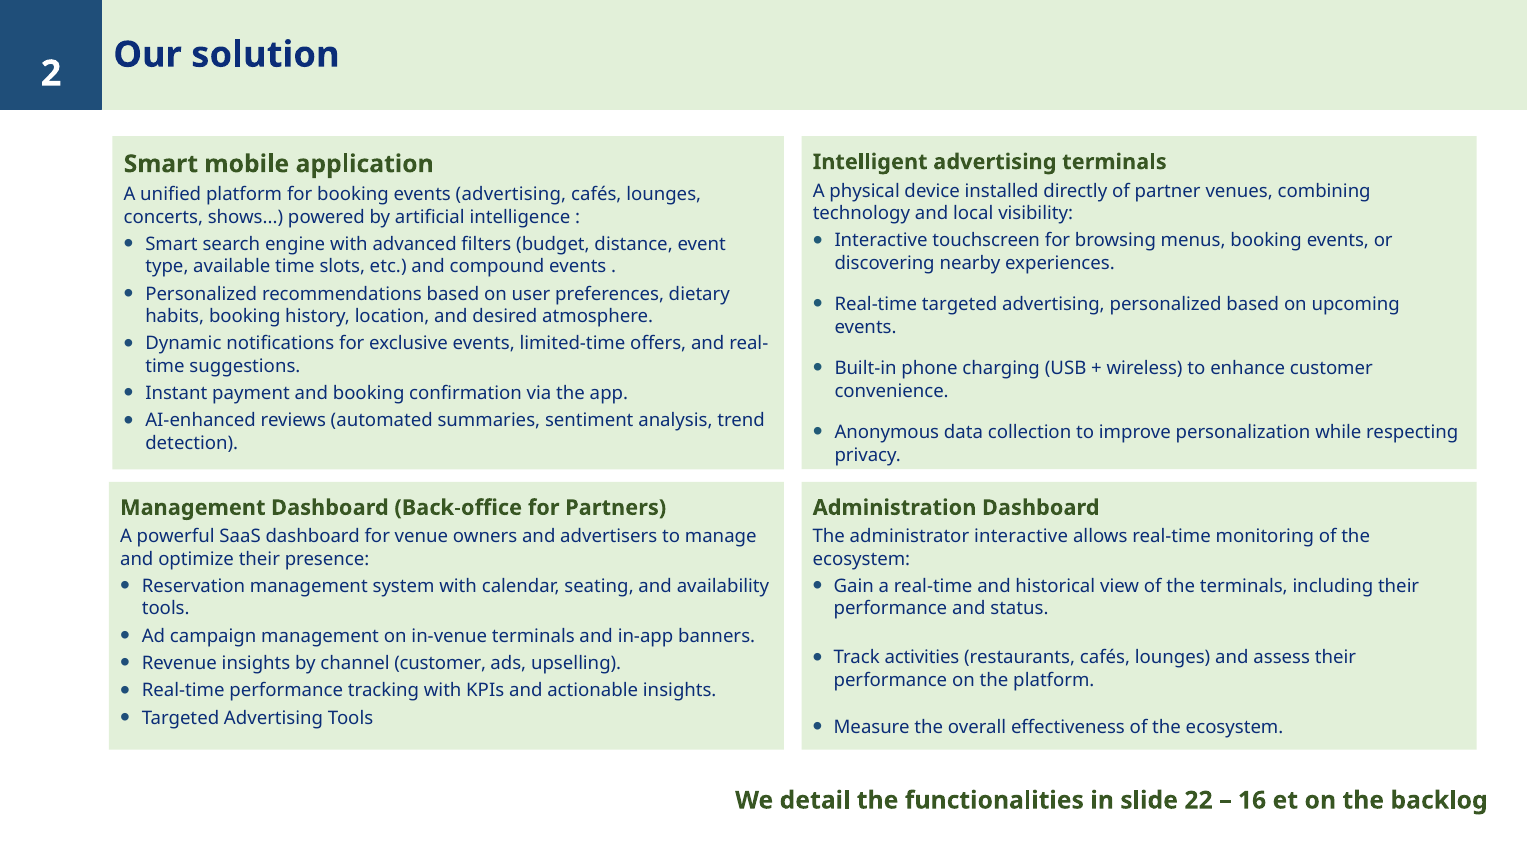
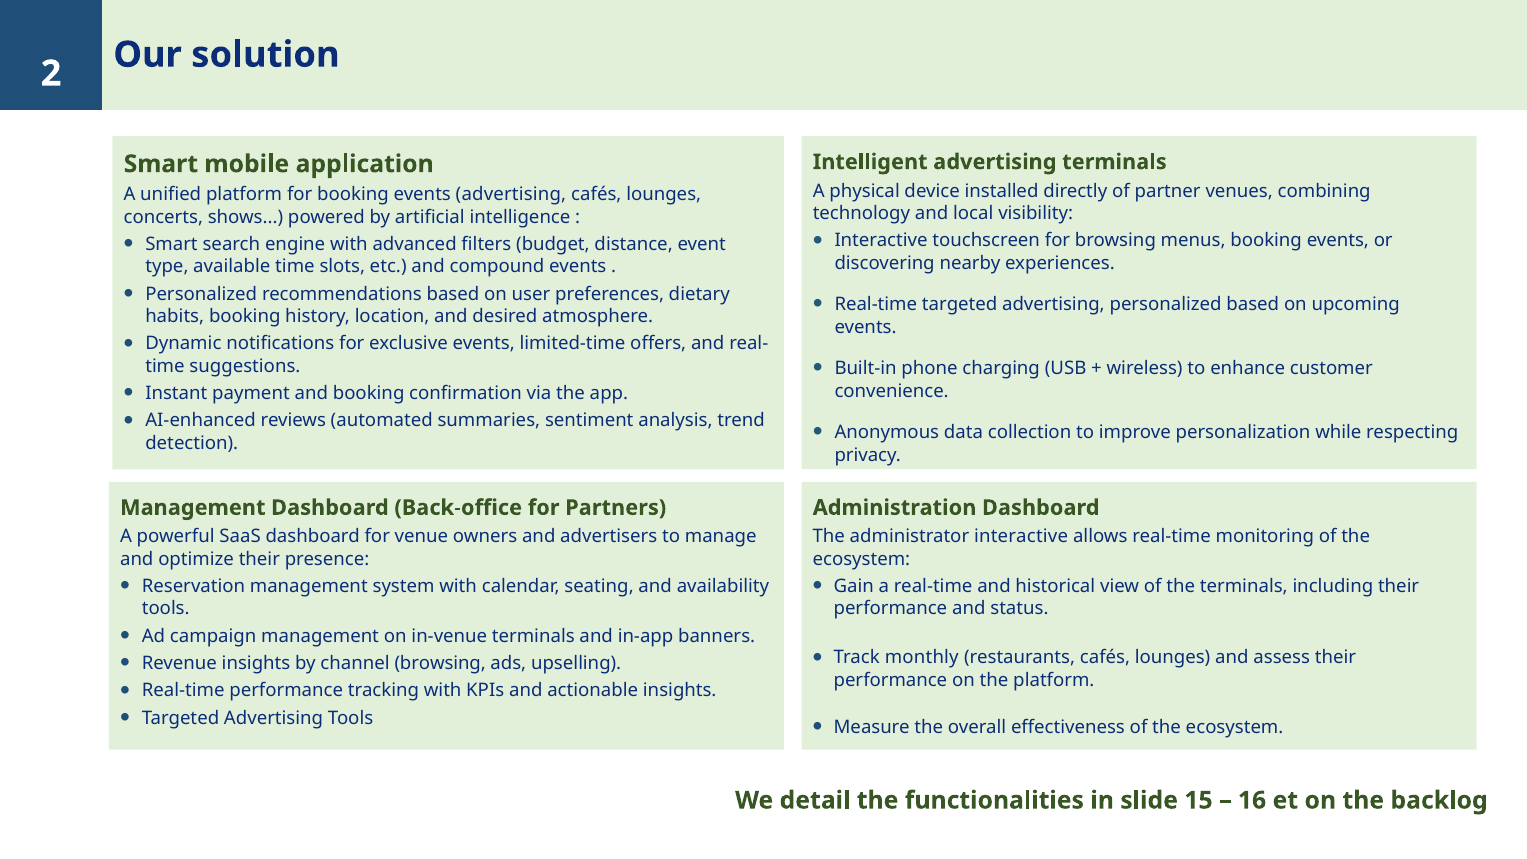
activities: activities -> monthly (922, 658)
channel customer: customer -> browsing (440, 663)
22: 22 -> 15 (1199, 800)
